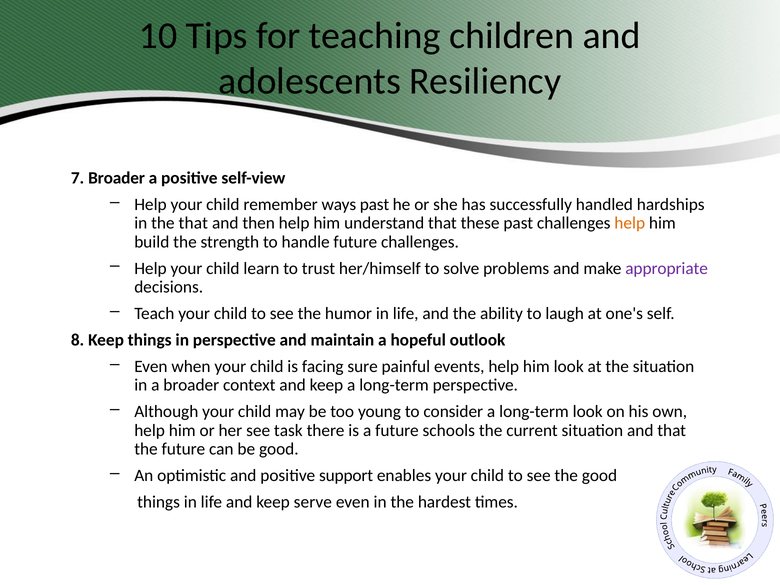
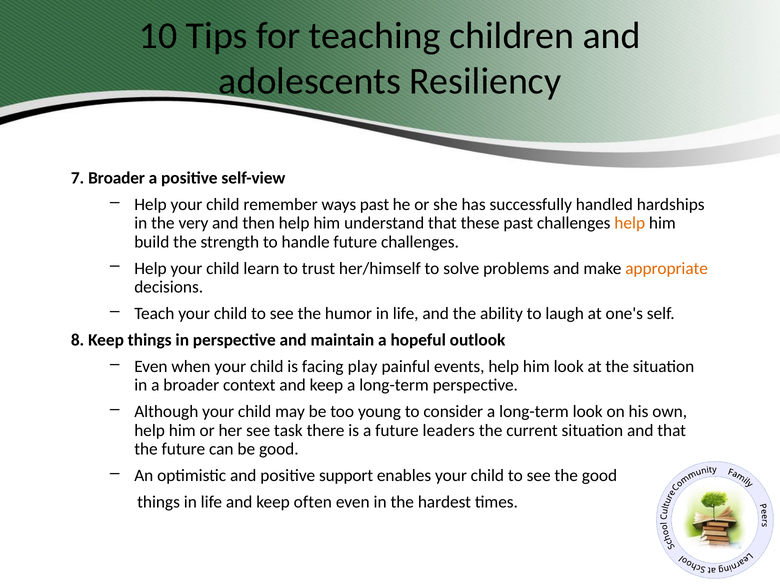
the that: that -> very (193, 223)
appropriate colour: purple -> orange (667, 268)
sure: sure -> play (362, 366)
schools: schools -> leaders (449, 430)
serve: serve -> often (313, 502)
